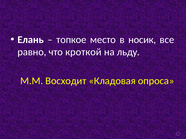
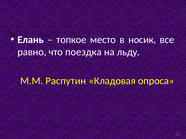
кроткой: кроткой -> поездка (83, 52)
Восходит: Восходит -> Распутин (66, 81)
